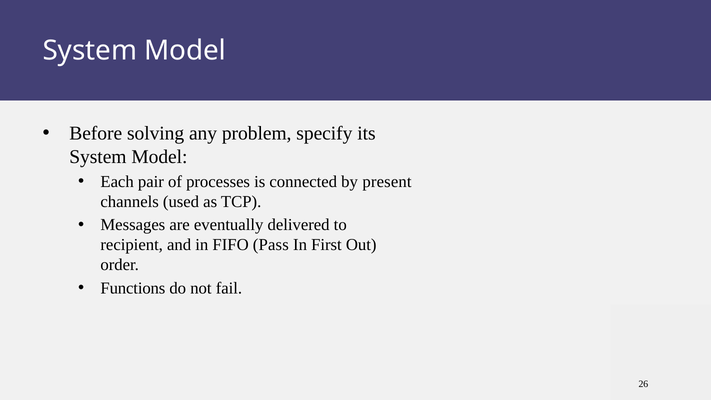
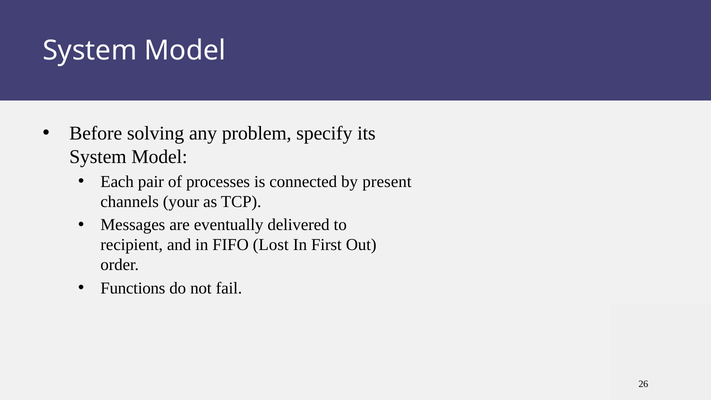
used: used -> your (181, 202)
Pass: Pass -> Lost (271, 245)
